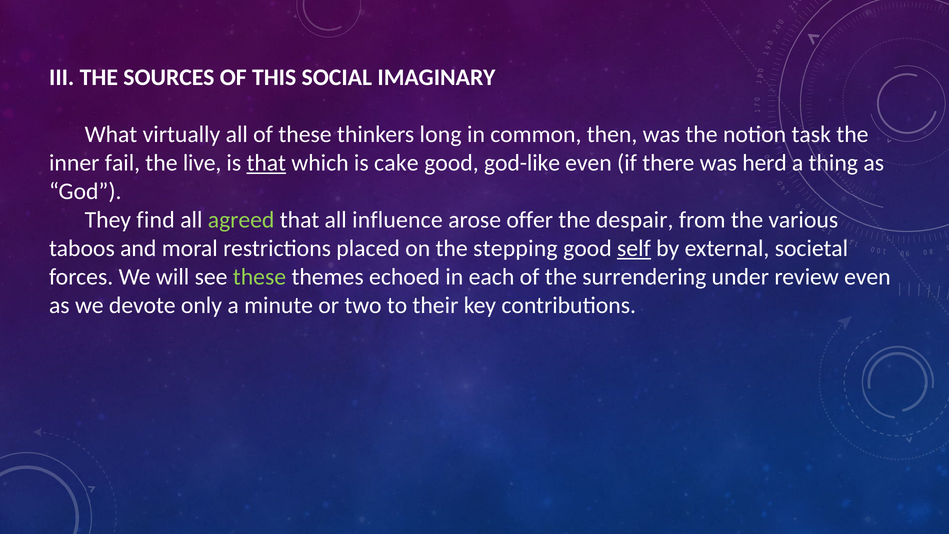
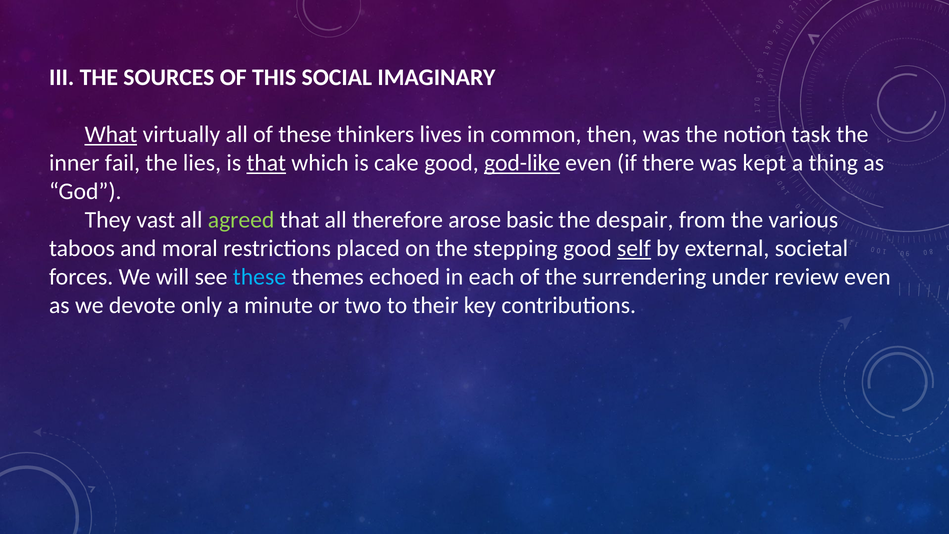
What underline: none -> present (111, 134)
long: long -> lives (441, 134)
live: live -> lies (202, 163)
god-like underline: none -> present (522, 163)
herd: herd -> kept (764, 163)
find: find -> vast (156, 220)
influence: influence -> therefore (398, 220)
offer: offer -> basic (530, 220)
these colour: light green -> light blue (259, 277)
